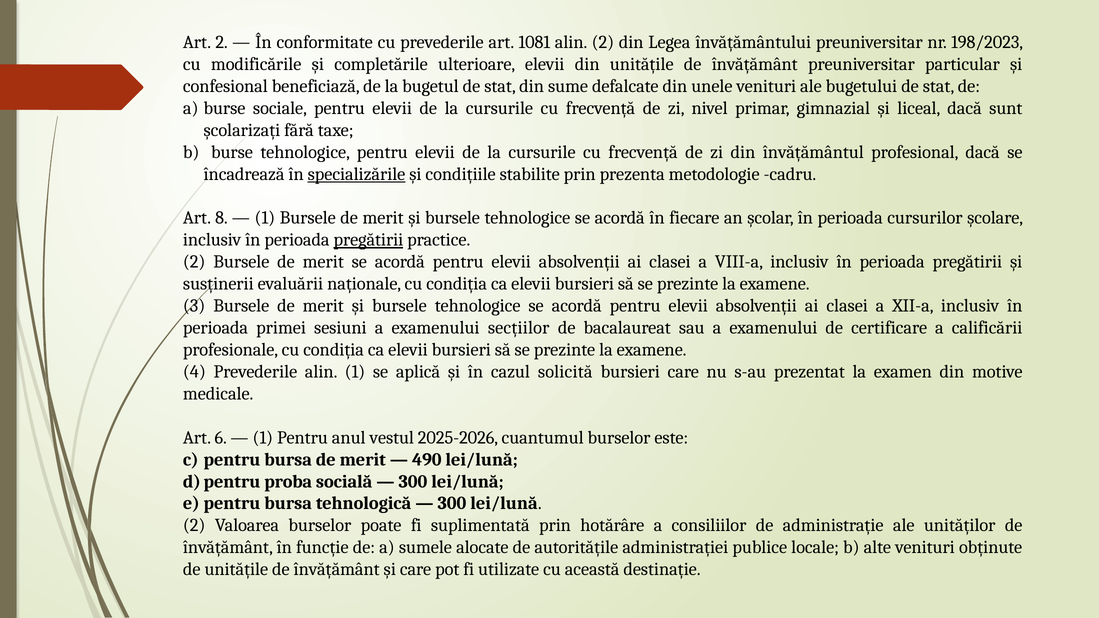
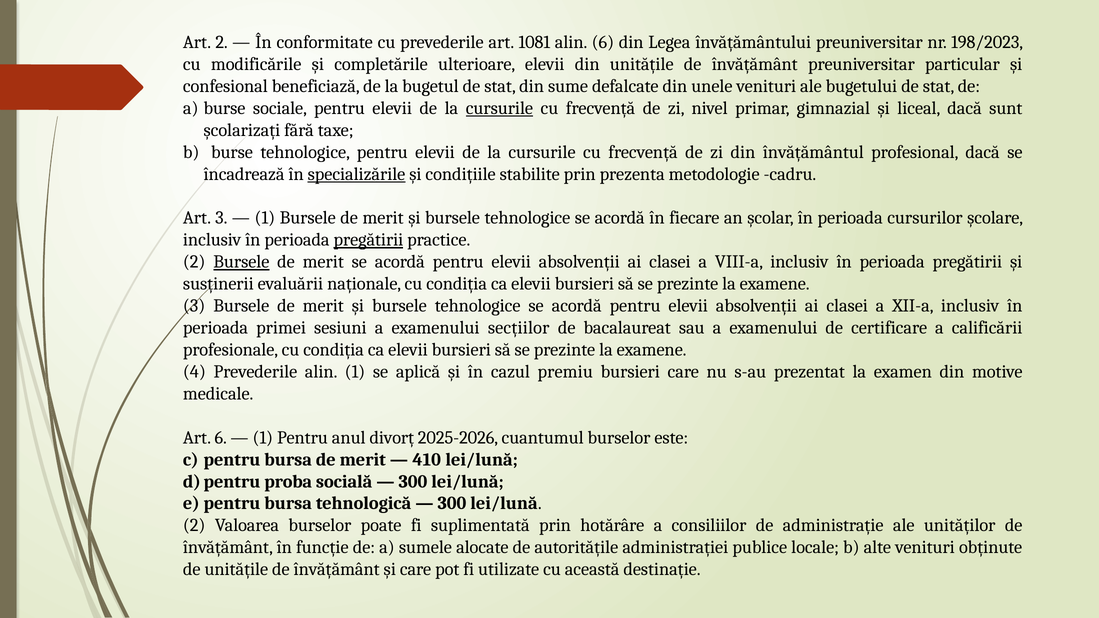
alin 2: 2 -> 6 (603, 42)
cursurile underline: none -> present (499, 108)
Art 8: 8 -> 3 (221, 218)
Bursele underline: none -> present (241, 262)
solicită: solicită -> premiu (565, 372)
vestul: vestul -> divorț (392, 438)
490: 490 -> 410 (427, 460)
